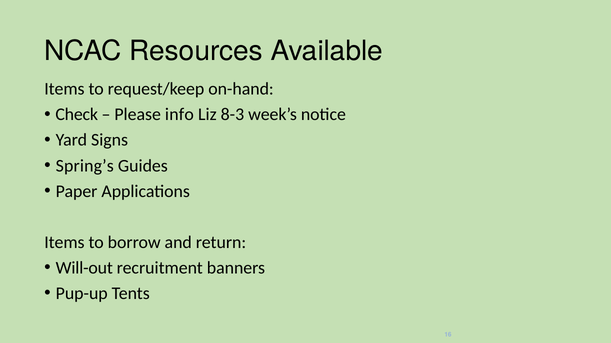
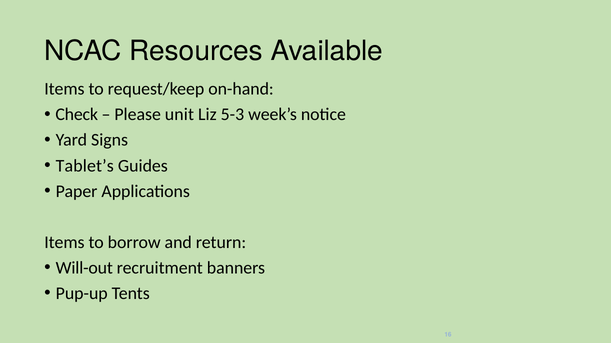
info: info -> unit (179, 115)
8-3: 8-3 -> 5-3 (232, 115)
Spring’s: Spring’s -> Tablet’s (85, 166)
